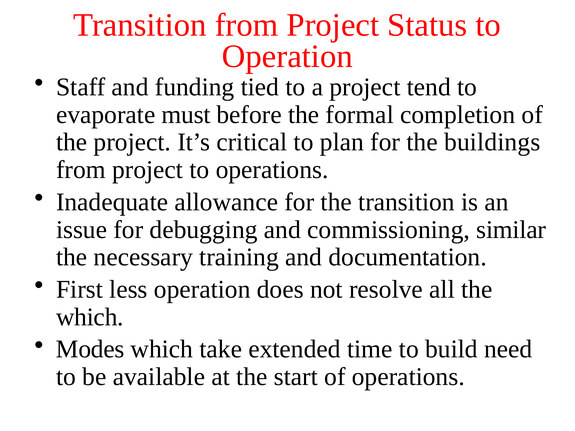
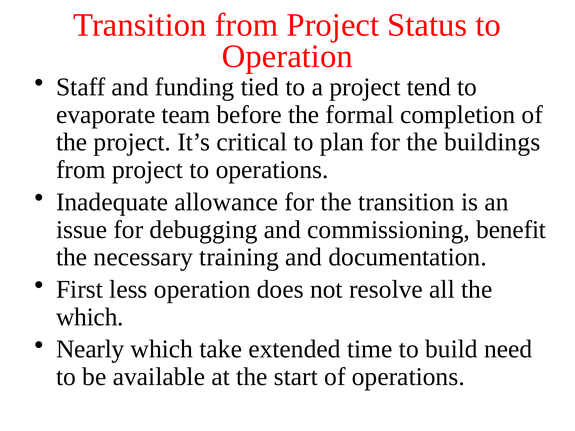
must: must -> team (186, 115)
similar: similar -> benefit (511, 230)
Modes: Modes -> Nearly (90, 349)
